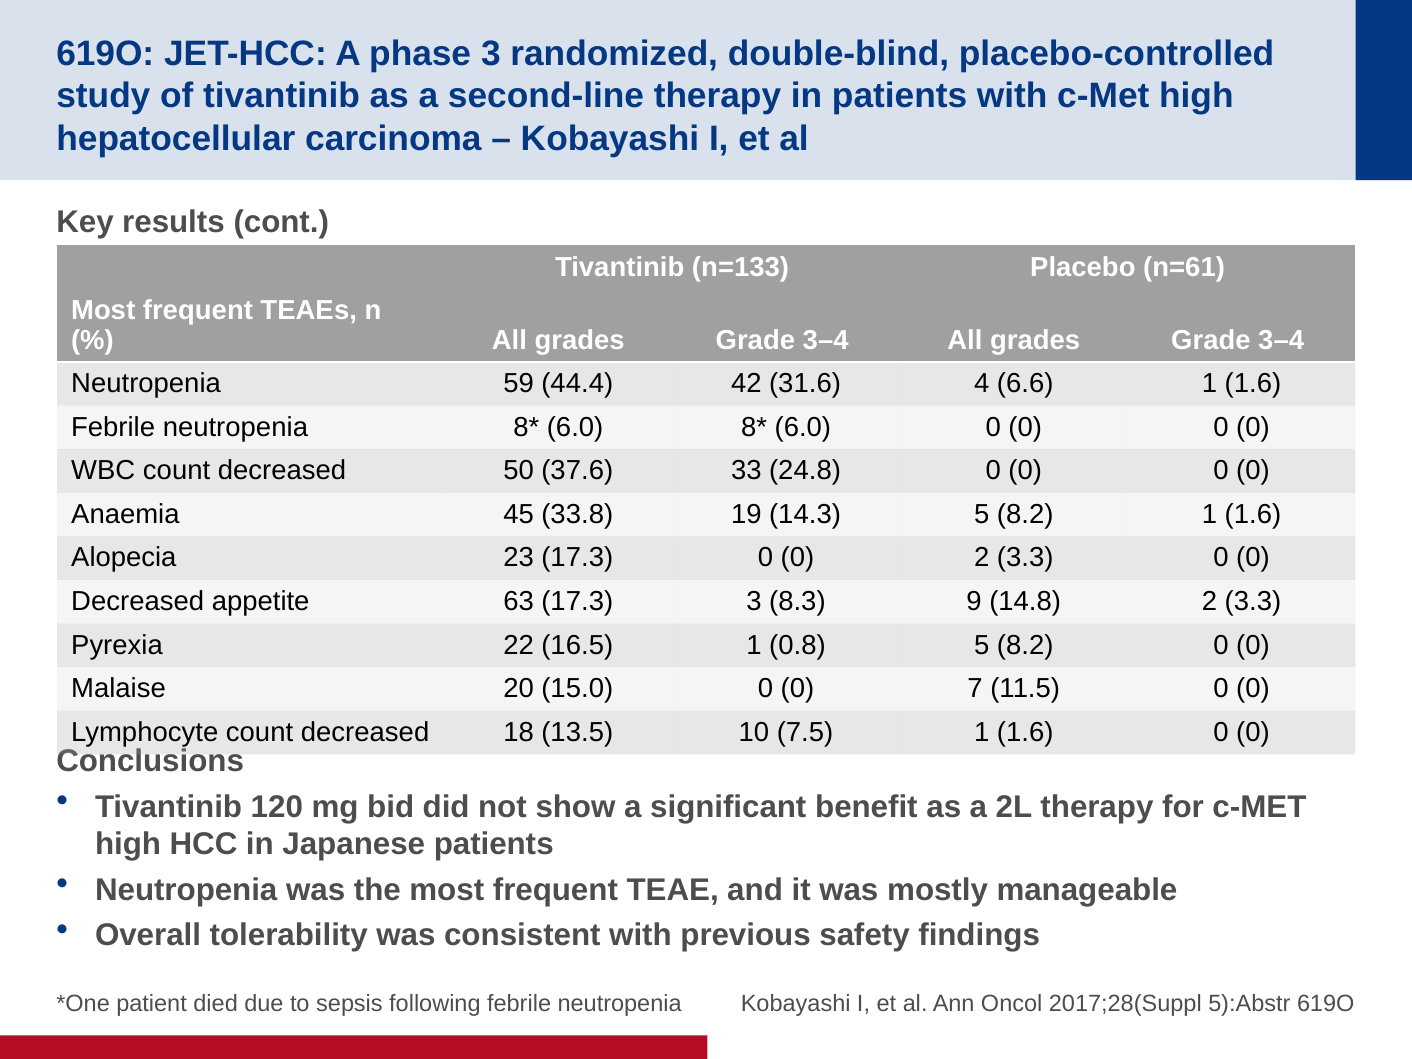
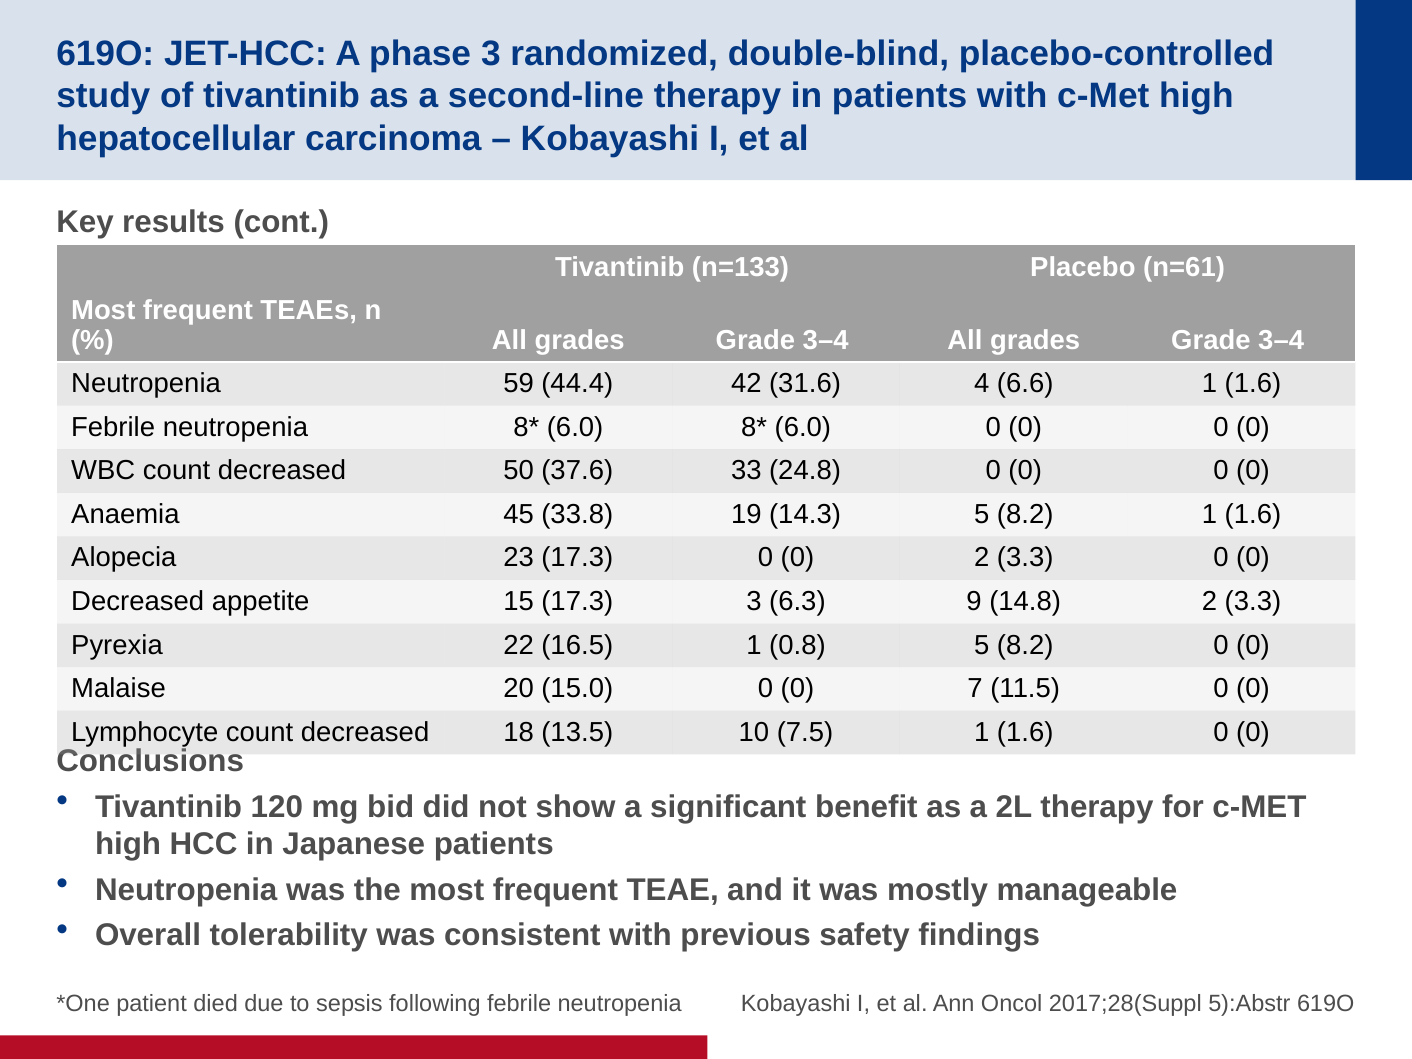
63: 63 -> 15 (519, 601)
8.3: 8.3 -> 6.3 (797, 601)
